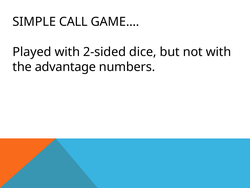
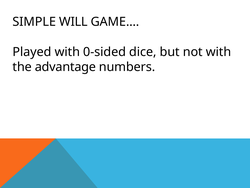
CALL: CALL -> WILL (73, 22)
2-sided: 2-sided -> 0-sided (105, 52)
